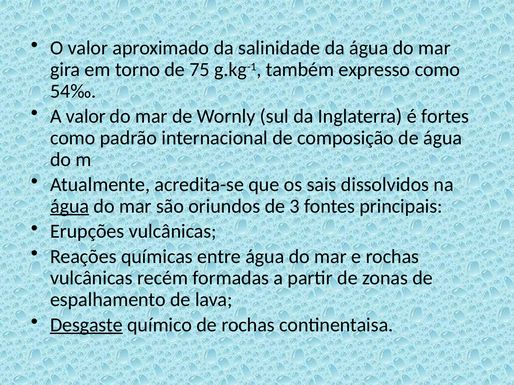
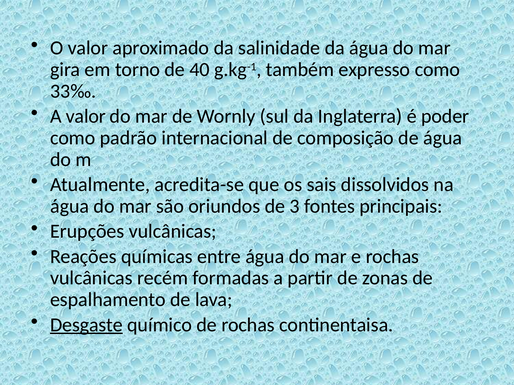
75: 75 -> 40 (200, 70)
54‰: 54‰ -> 33‰ (73, 91)
fortes: fortes -> poder (445, 116)
água underline: present -> none (70, 206)
